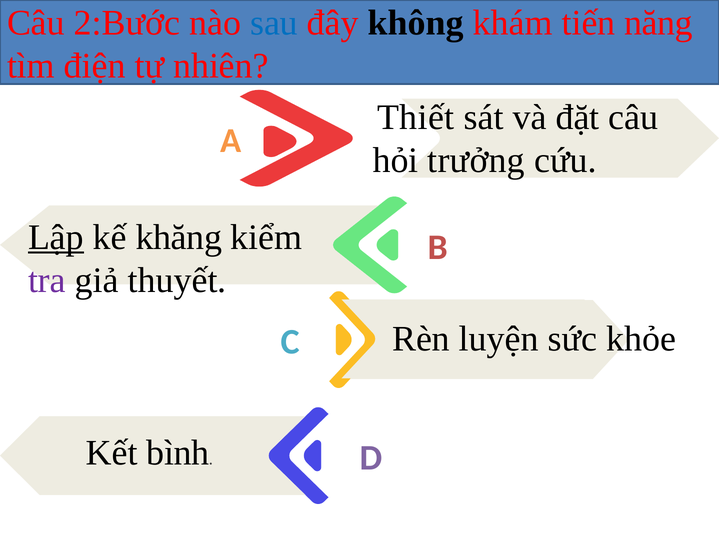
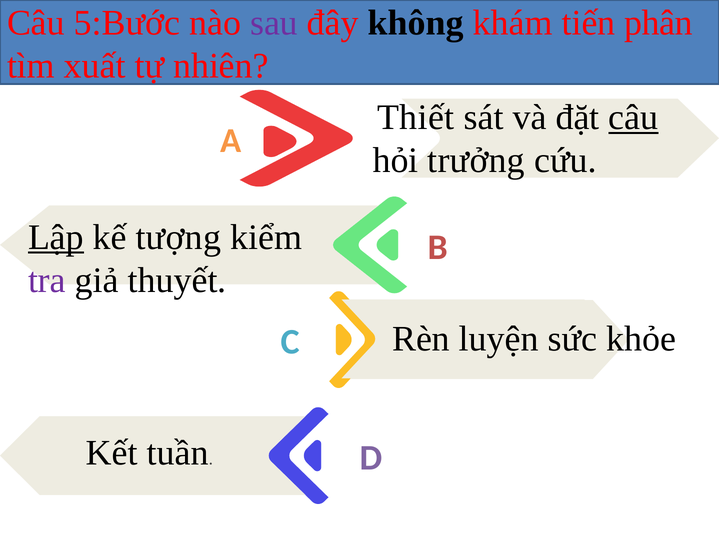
2:Bước: 2:Bước -> 5:Bước (127, 23)
sau colour: blue -> purple (274, 23)
năng: năng -> phân (659, 23)
điện: điện -> xuất (95, 66)
câu underline: none -> present (633, 117)
khăng: khăng -> tượng (178, 237)
Kết bình: bình -> tuần (178, 453)
